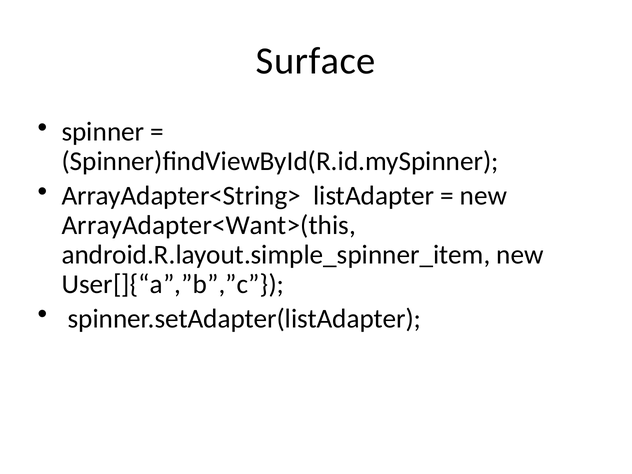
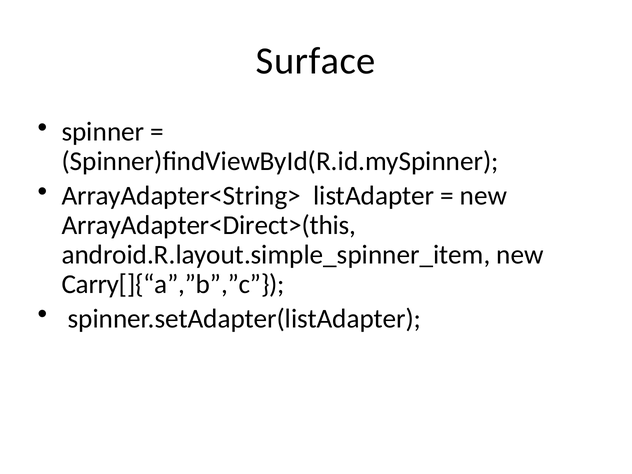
ArrayAdapter<Want>(this: ArrayAdapter<Want>(this -> ArrayAdapter<Direct>(this (209, 225)
User[]{“a”,”b”,”c: User[]{“a”,”b”,”c -> Carry[]{“a”,”b”,”c (173, 284)
